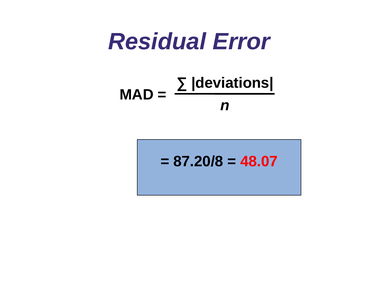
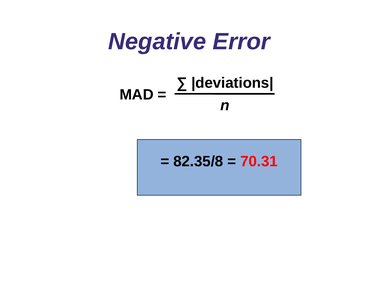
Residual: Residual -> Negative (157, 42)
87.20/8: 87.20/8 -> 82.35/8 (198, 161)
48.07: 48.07 -> 70.31 (259, 161)
